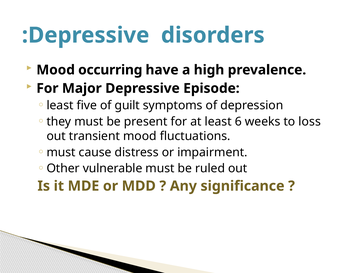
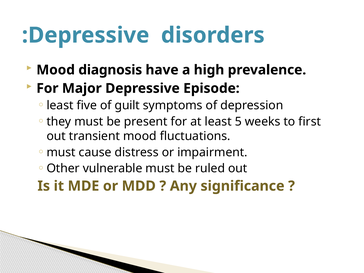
occurring: occurring -> diagnosis (110, 70)
6: 6 -> 5 (238, 122)
loss: loss -> first (310, 122)
